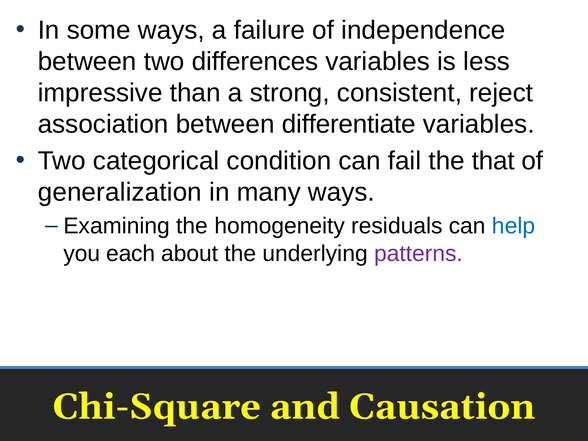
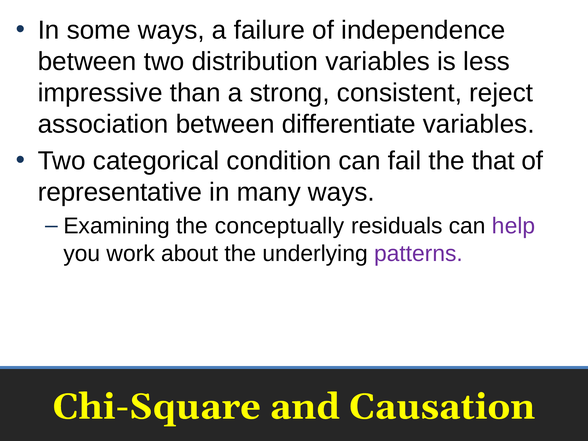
differences: differences -> distribution (255, 62)
generalization: generalization -> representative (120, 192)
homogeneity: homogeneity -> conceptually (280, 226)
help colour: blue -> purple (514, 226)
each: each -> work (131, 254)
